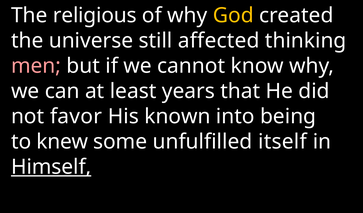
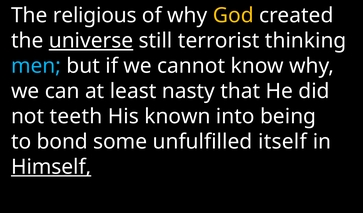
universe underline: none -> present (91, 41)
affected: affected -> terrorist (219, 41)
men colour: pink -> light blue (36, 66)
years: years -> nasty (188, 91)
favor: favor -> teeth (76, 116)
knew: knew -> bond (62, 141)
